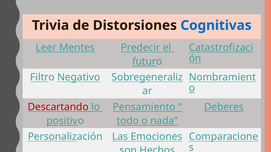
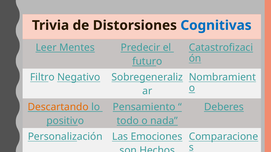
Descartando colour: red -> orange (58, 107)
